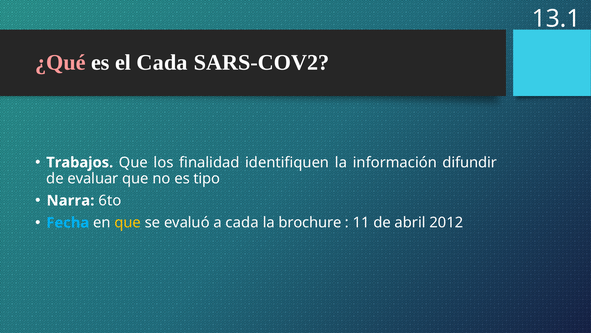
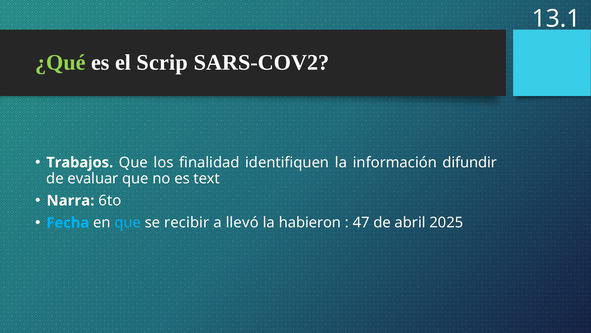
¿Qué colour: pink -> light green (60, 63)
el Cada: Cada -> Scrip (162, 63)
tipo: tipo -> text (207, 178)
que colour: yellow -> light blue (128, 222)
evaluó: evaluó -> recibir (187, 222)
a cada: cada -> llevó (242, 222)
brochure: brochure -> habieron (310, 222)
11: 11 -> 47 (361, 222)
2012: 2012 -> 2025 (446, 222)
